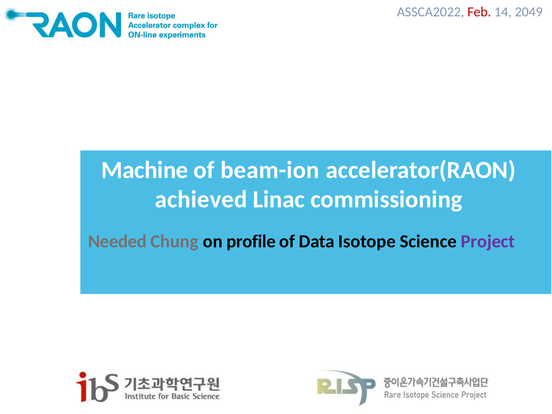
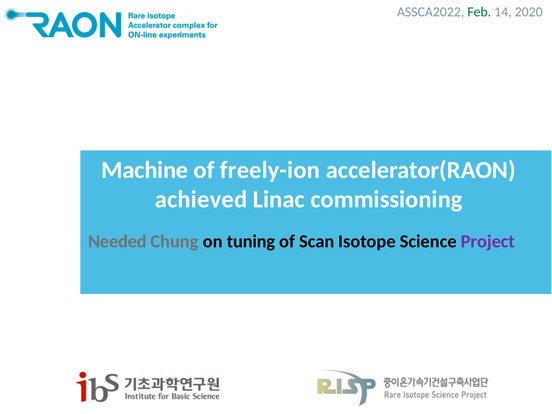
Feb colour: red -> green (479, 12)
2049: 2049 -> 2020 (529, 12)
beam-ion: beam-ion -> freely-ion (270, 170)
profile: profile -> tuning (251, 241)
Data: Data -> Scan (317, 241)
